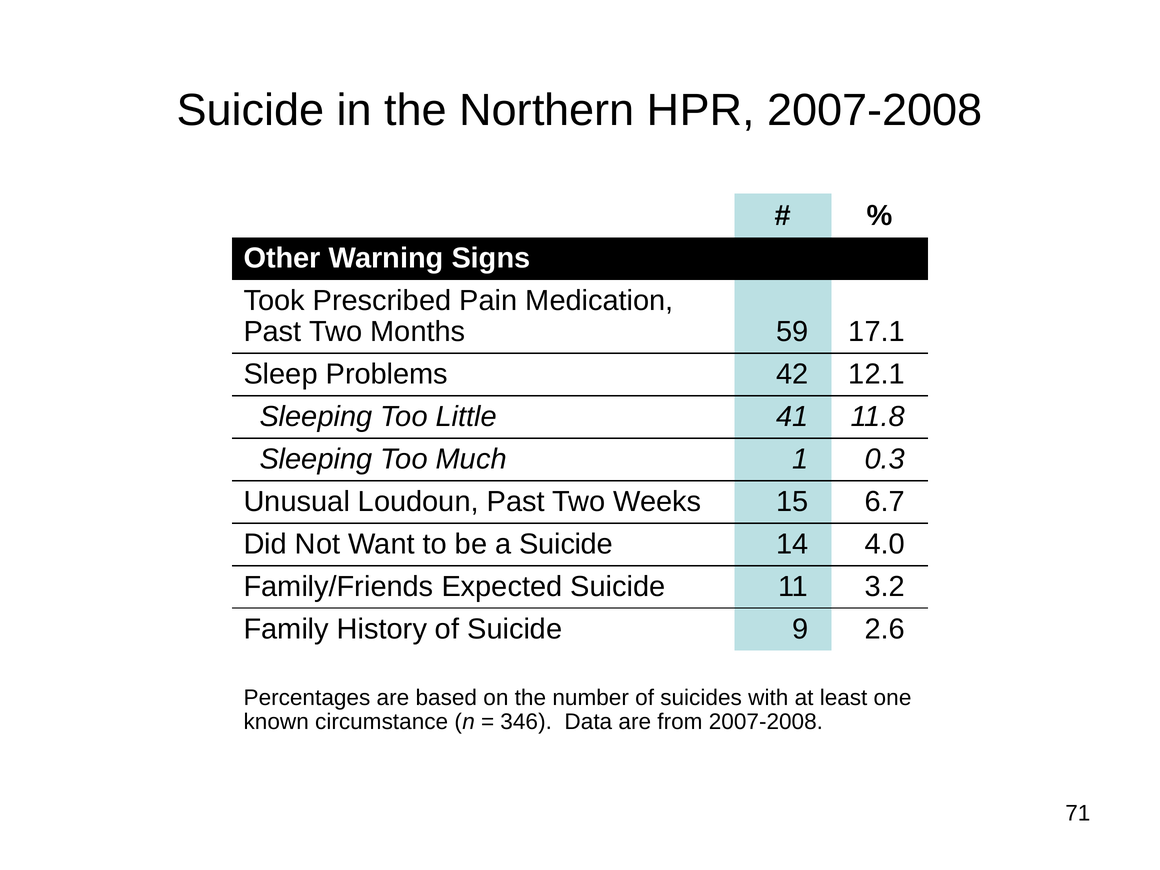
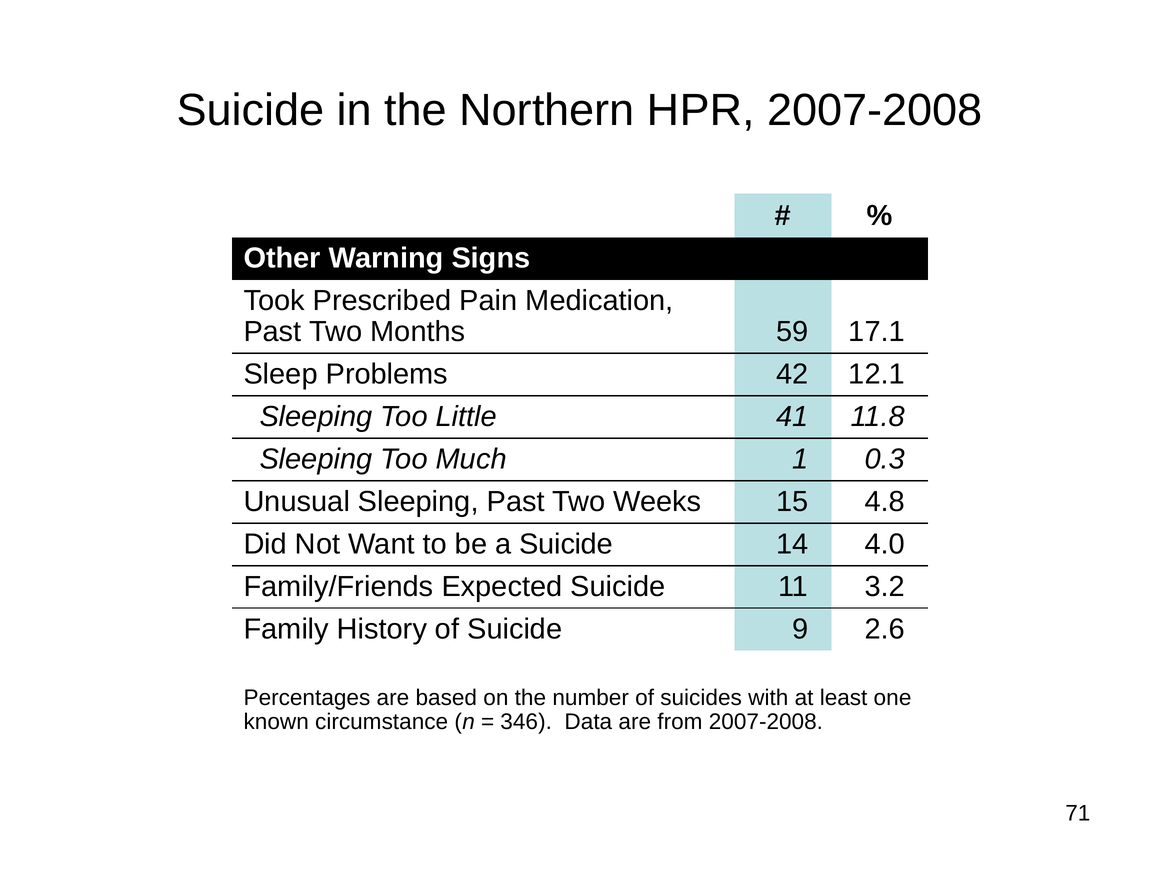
Unusual Loudoun: Loudoun -> Sleeping (418, 502)
6.7: 6.7 -> 4.8 (885, 502)
